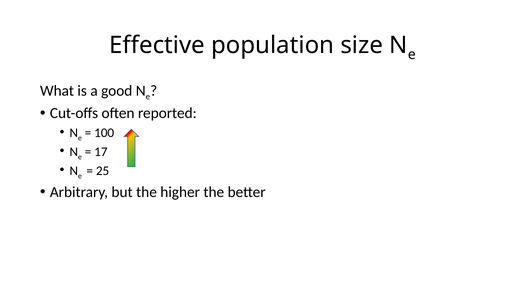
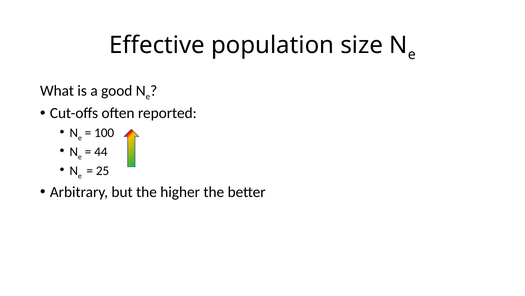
17: 17 -> 44 (101, 151)
